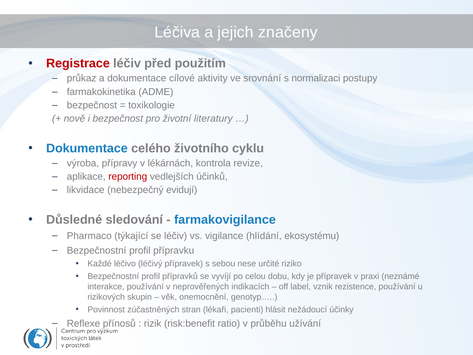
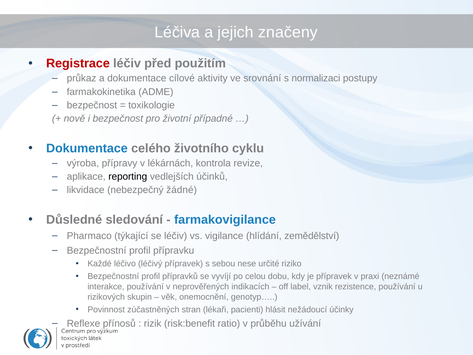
literatury: literatury -> případné (213, 119)
reporting colour: red -> black (128, 176)
evidují: evidují -> žádné (182, 190)
ekosystému: ekosystému -> zemědělství (312, 236)
